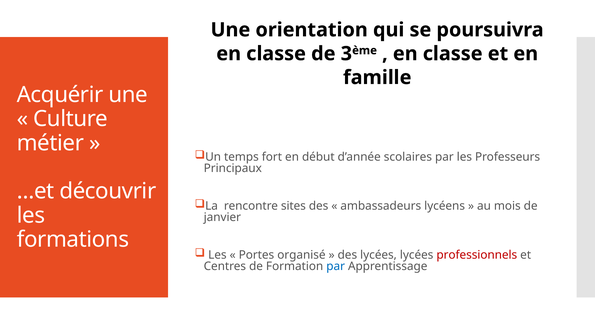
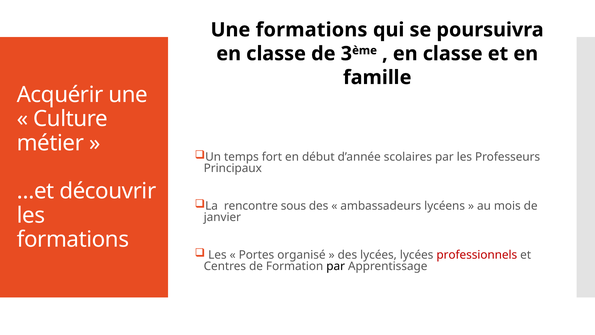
Une orientation: orientation -> formations (312, 30)
sites: sites -> sous (293, 206)
par colour: blue -> black (336, 266)
